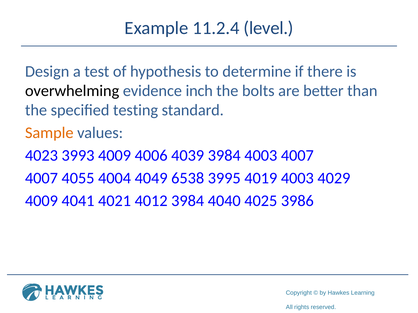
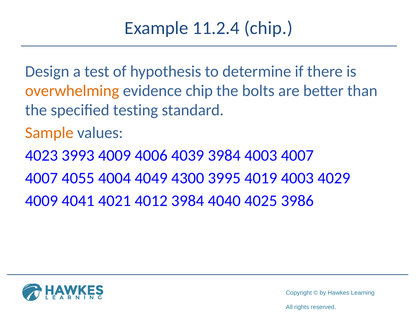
11.2.4 level: level -> chip (268, 28)
overwhelming colour: black -> orange (72, 91)
evidence inch: inch -> chip (199, 91)
6538: 6538 -> 4300 (188, 179)
